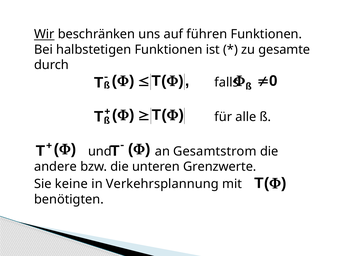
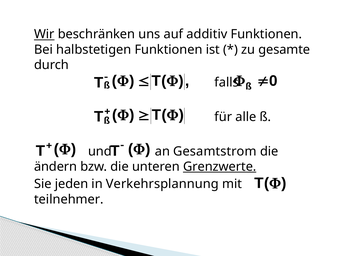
führen: führen -> additiv (207, 34)
andere: andere -> ändern (56, 167)
Grenzwerte underline: none -> present (220, 167)
keine: keine -> jeden (72, 184)
benötigten: benötigten -> teilnehmer (69, 199)
